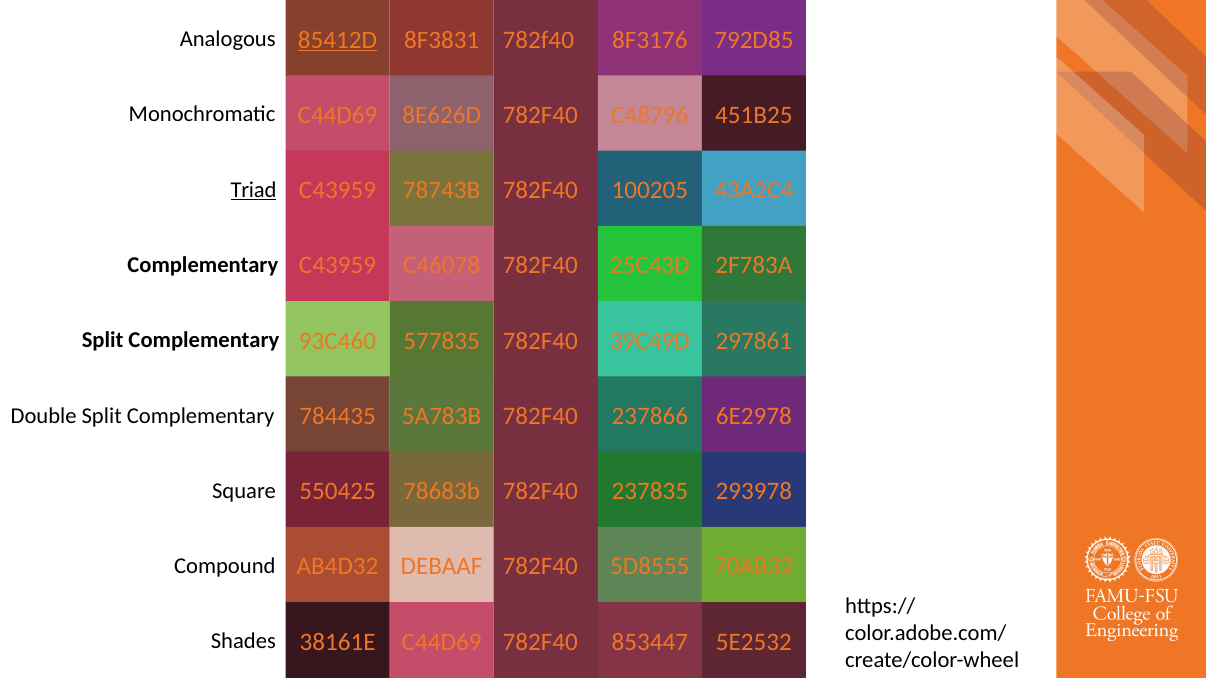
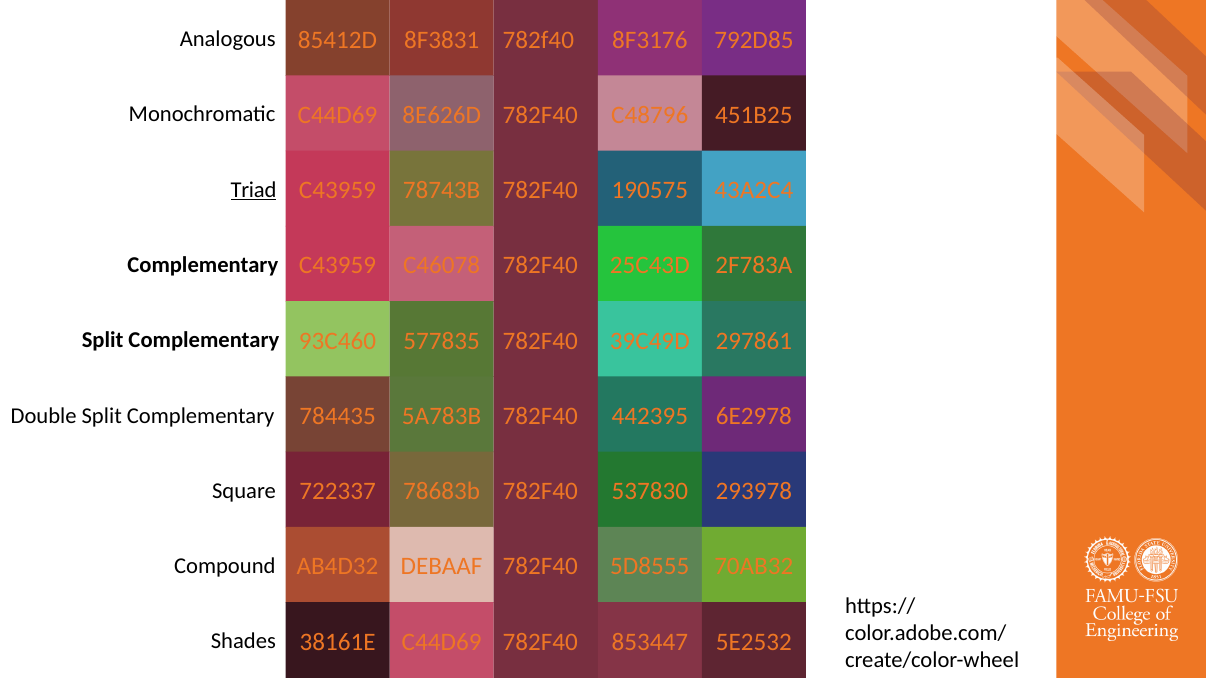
85412D underline: present -> none (338, 40)
100205: 100205 -> 190575 (650, 190)
237866: 237866 -> 442395 (650, 416)
550425: 550425 -> 722337 (338, 492)
237835: 237835 -> 537830 (650, 492)
